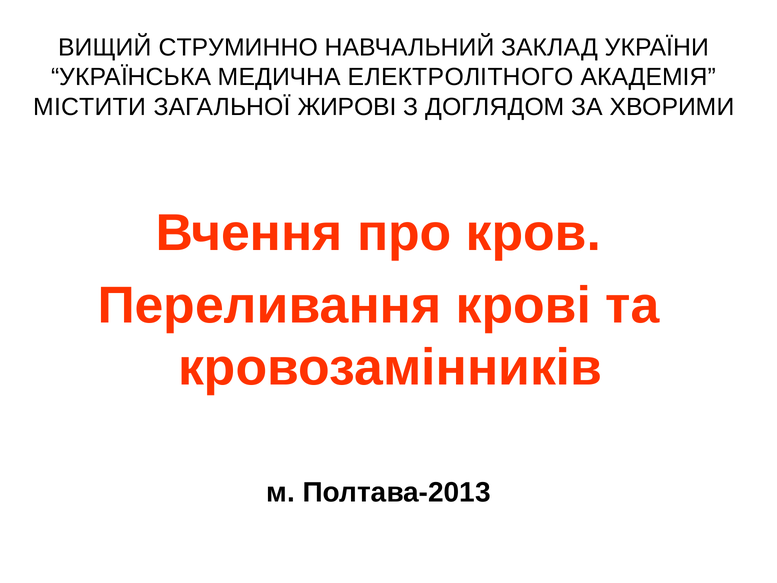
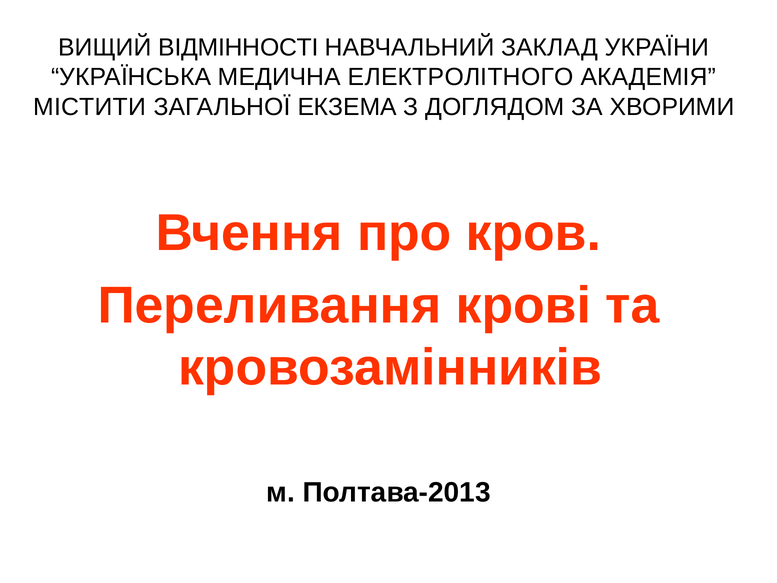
СТРУМИННО: СТРУМИННО -> ВІДМІННОСТІ (238, 47)
ЖИРОВІ: ЖИРОВІ -> ЕКЗЕМА (347, 107)
